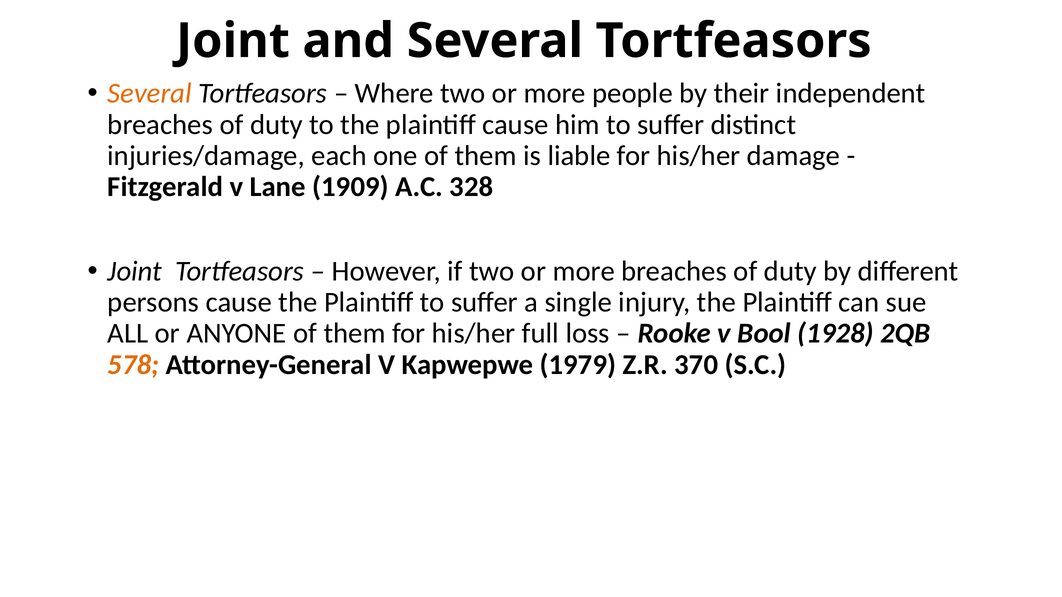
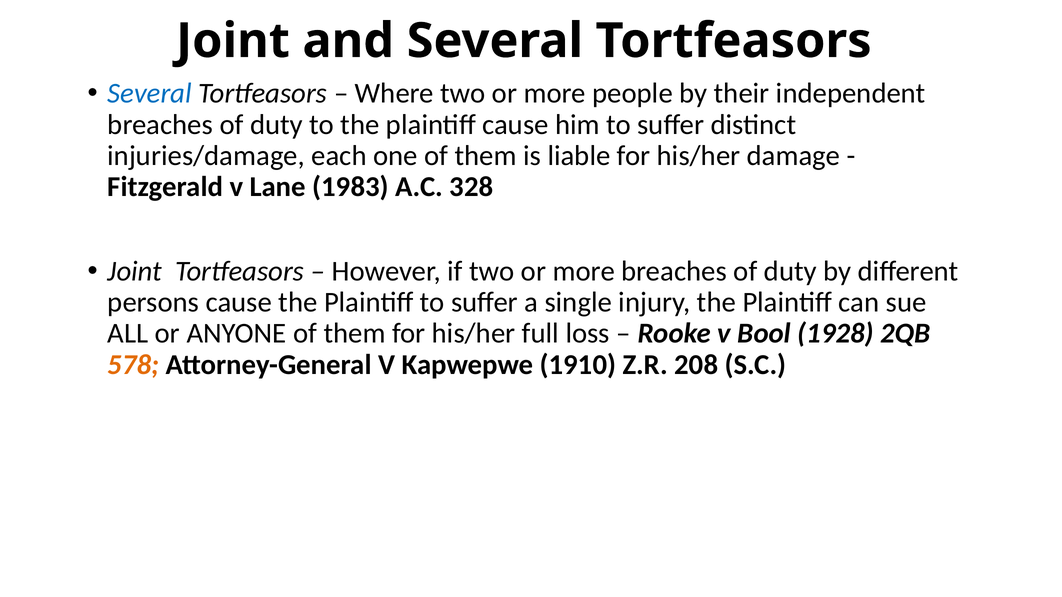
Several colour: orange -> blue (150, 94)
1909: 1909 -> 1983 (351, 187)
1979: 1979 -> 1910 (578, 365)
370: 370 -> 208 (696, 365)
